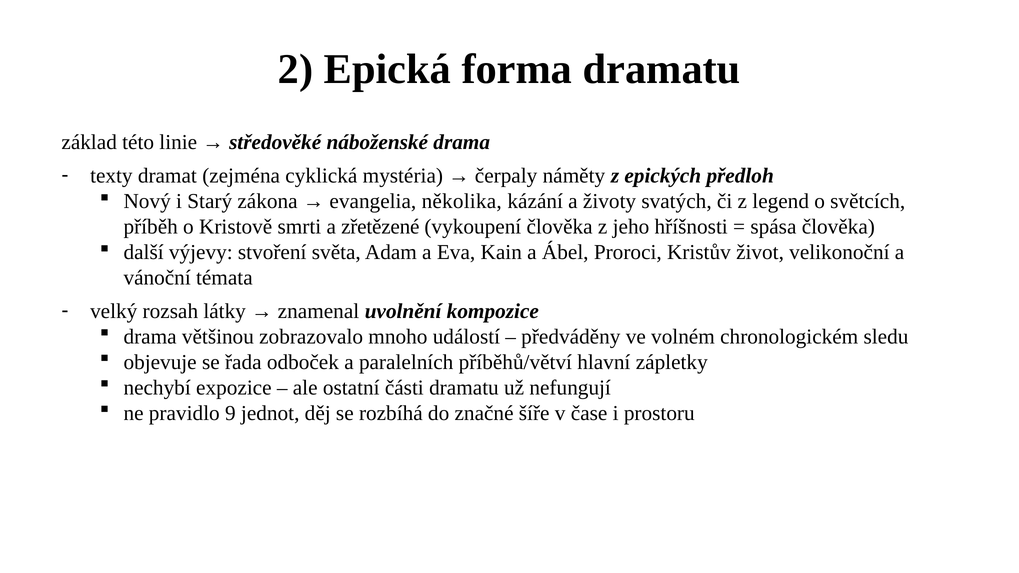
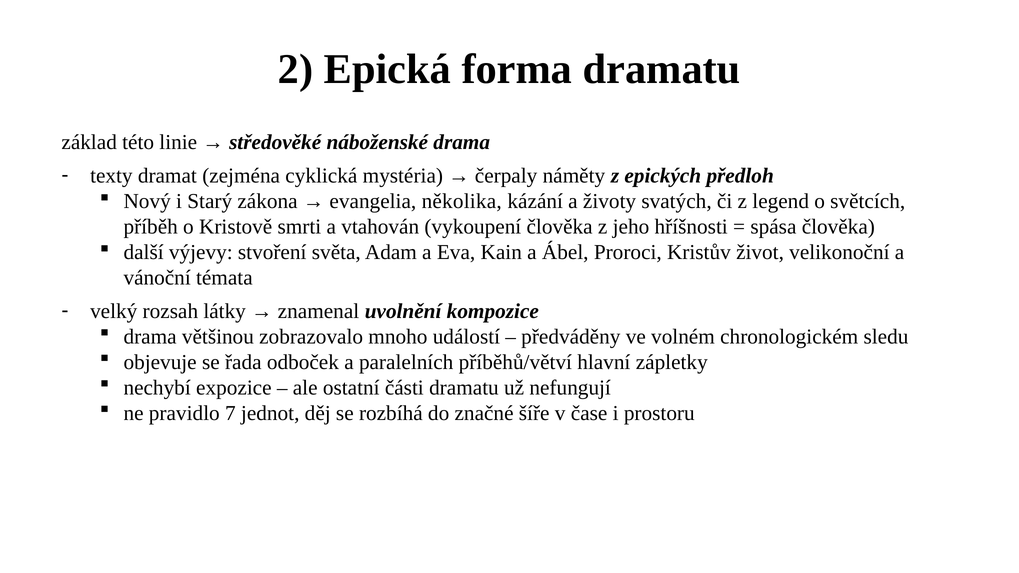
zřetězené: zřetězené -> vtahován (380, 227)
9: 9 -> 7 (230, 413)
